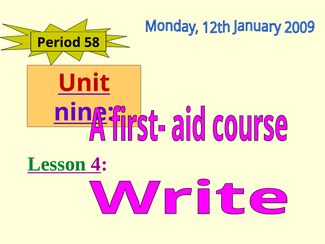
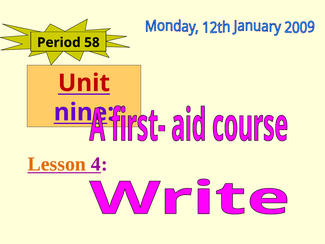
Lesson colour: green -> orange (57, 164)
